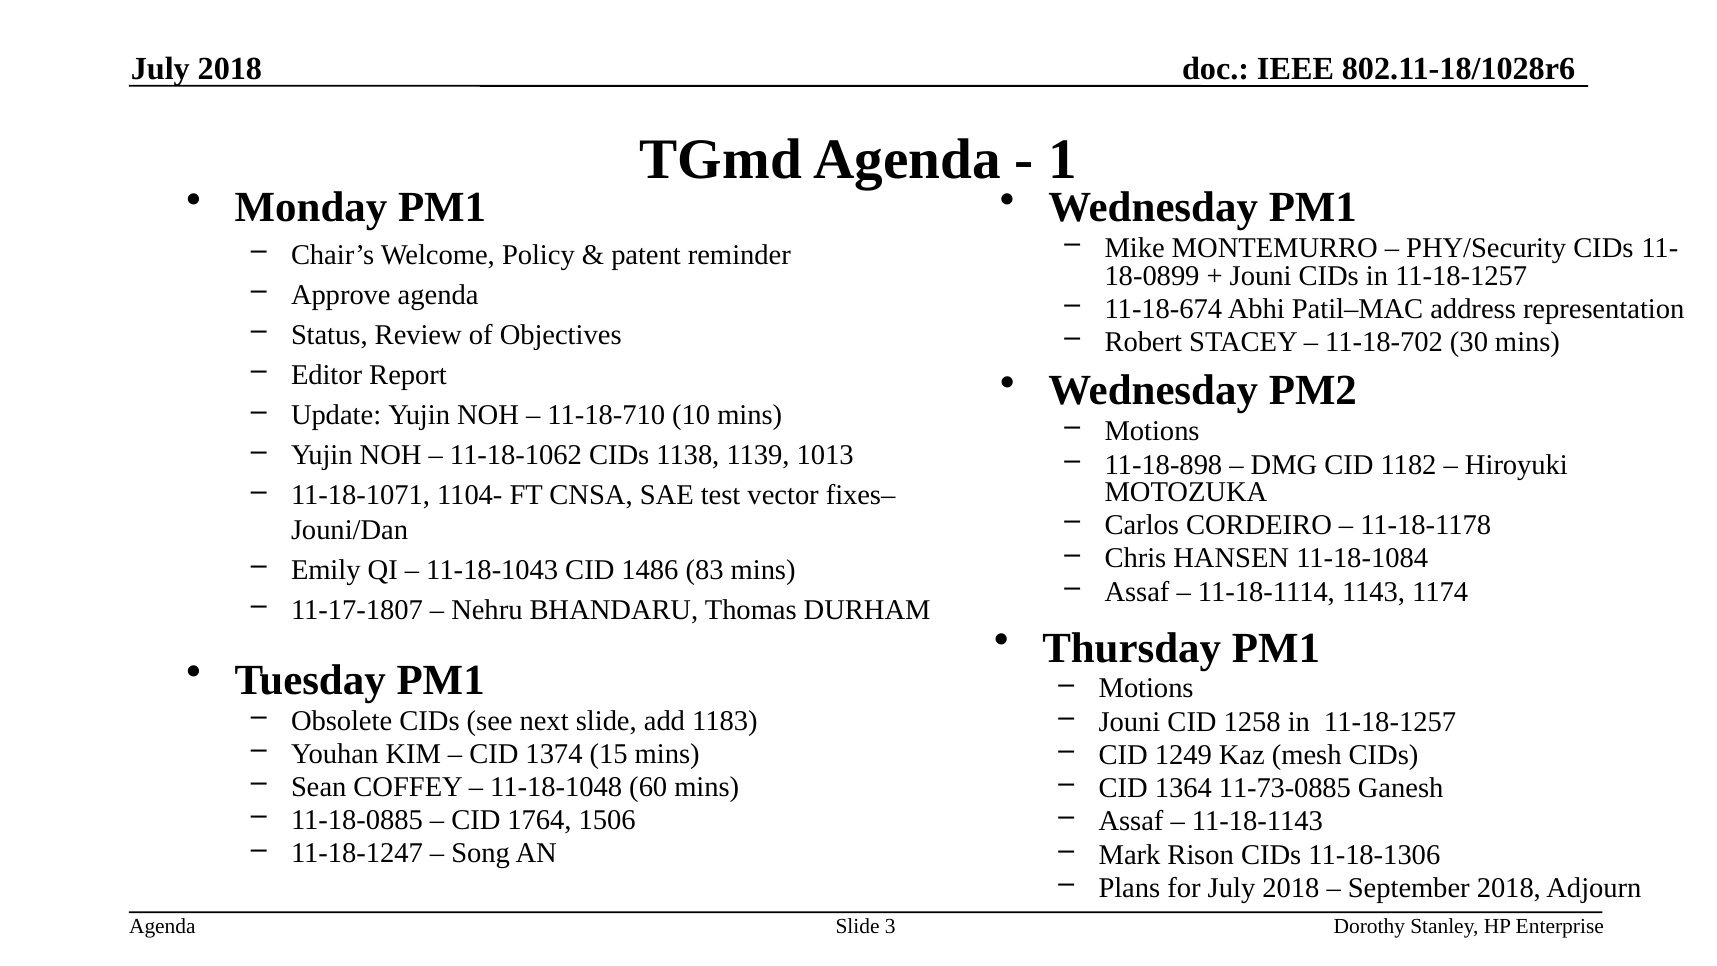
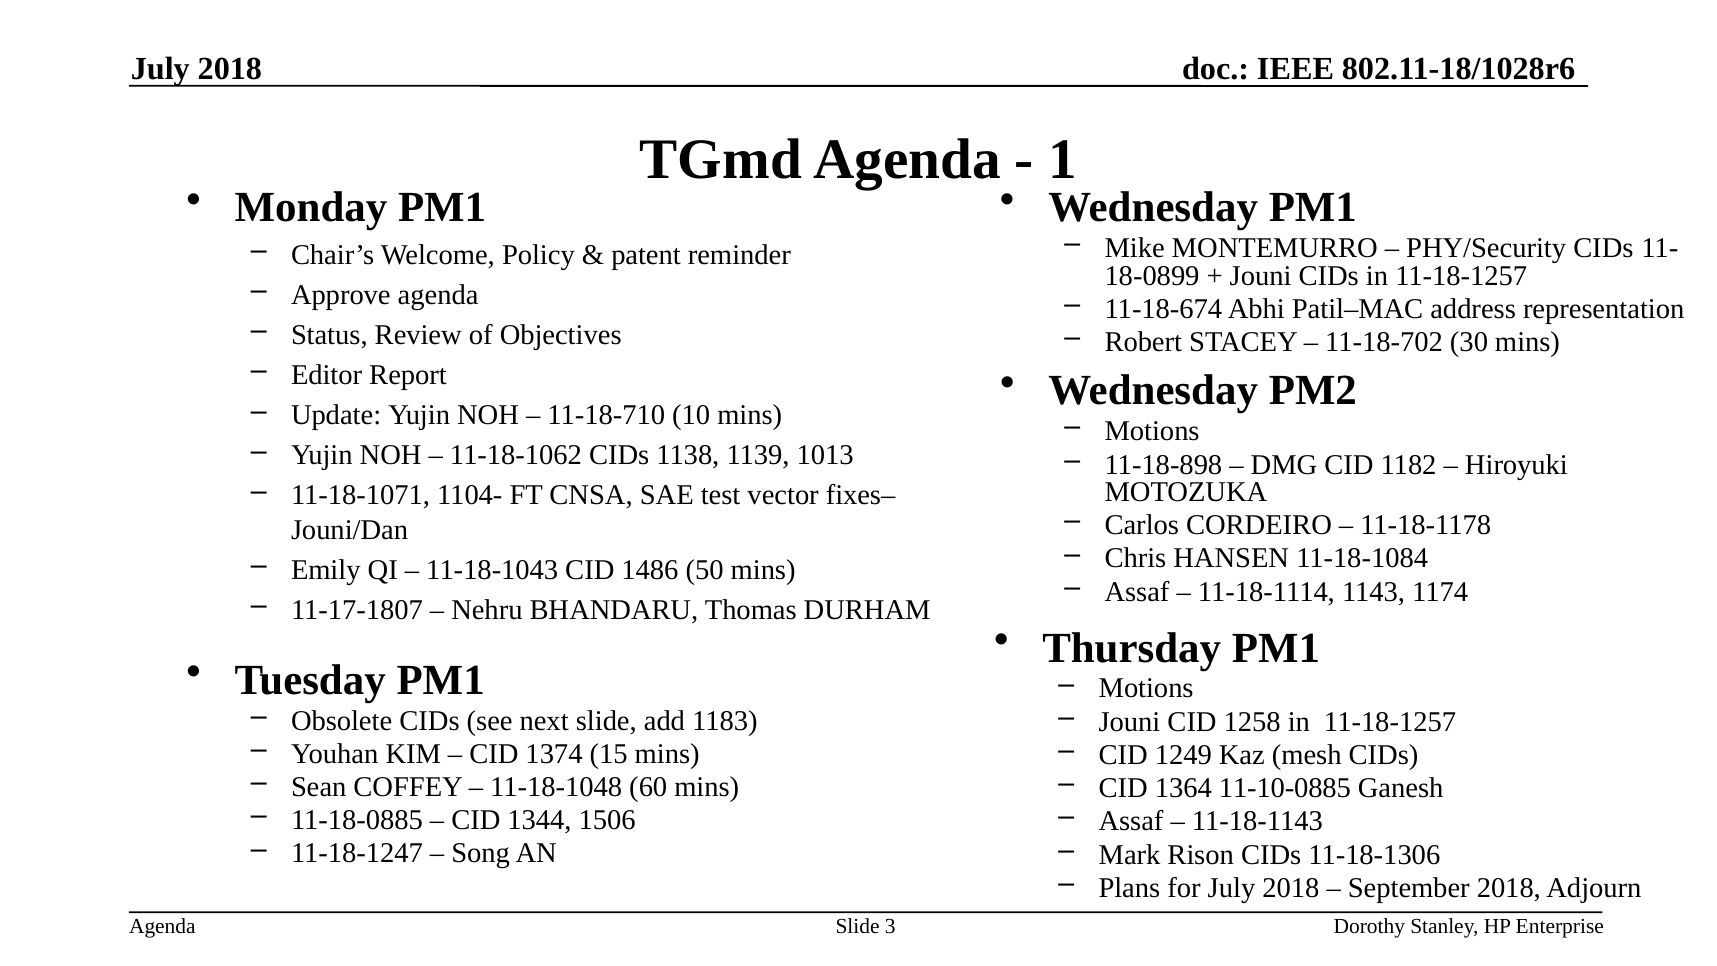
83: 83 -> 50 (705, 570)
11-73-0885: 11-73-0885 -> 11-10-0885 (1285, 788)
1764: 1764 -> 1344 (540, 820)
